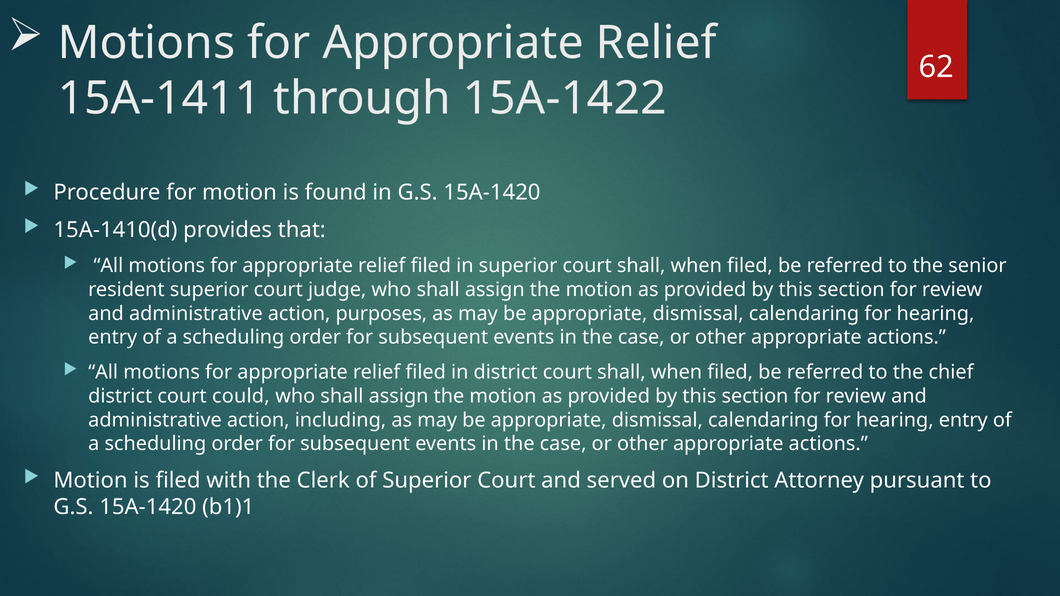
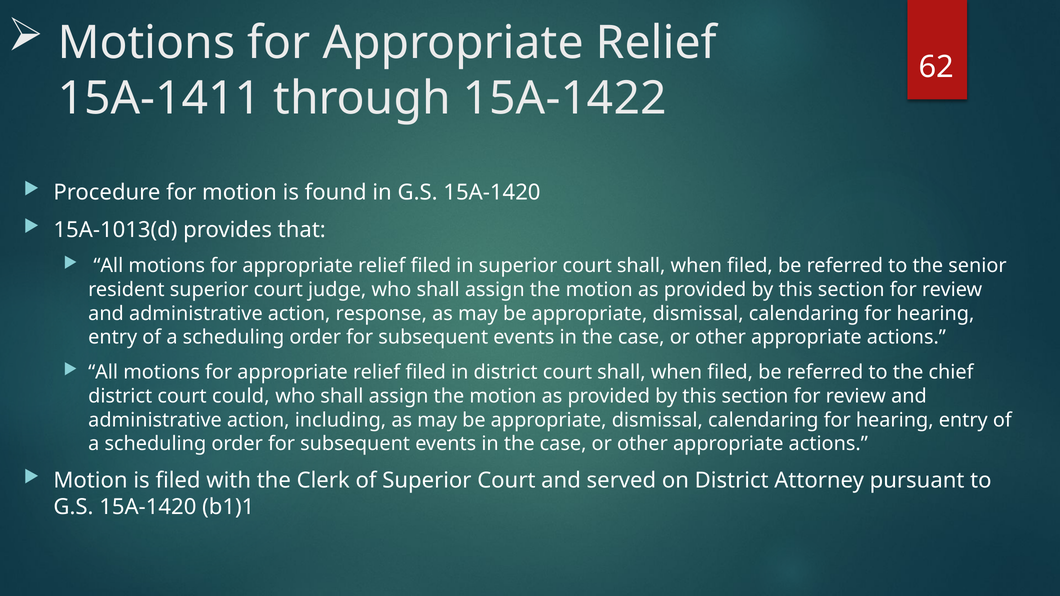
15A-1410(d: 15A-1410(d -> 15A-1013(d (115, 230)
purposes: purposes -> response (381, 314)
